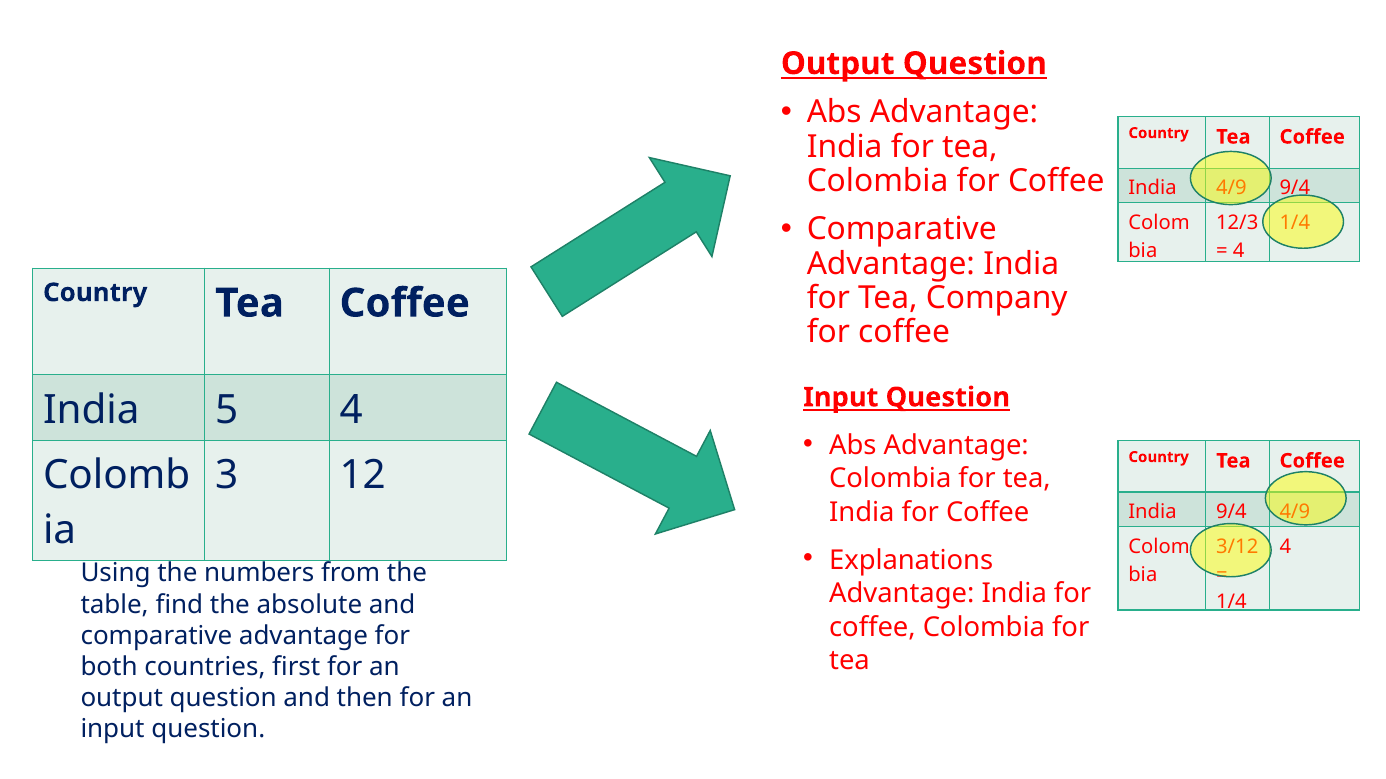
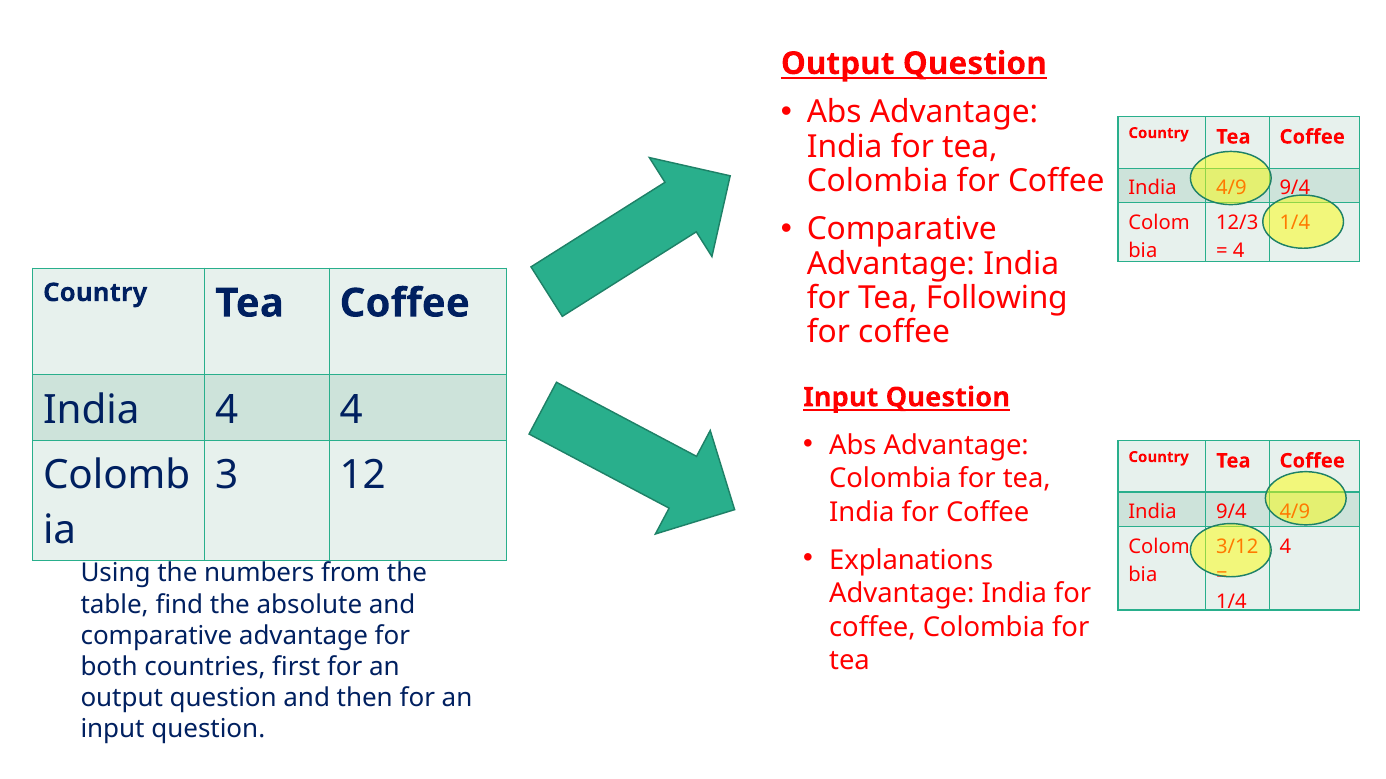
Company: Company -> Following (997, 298)
India 5: 5 -> 4 (227, 410)
